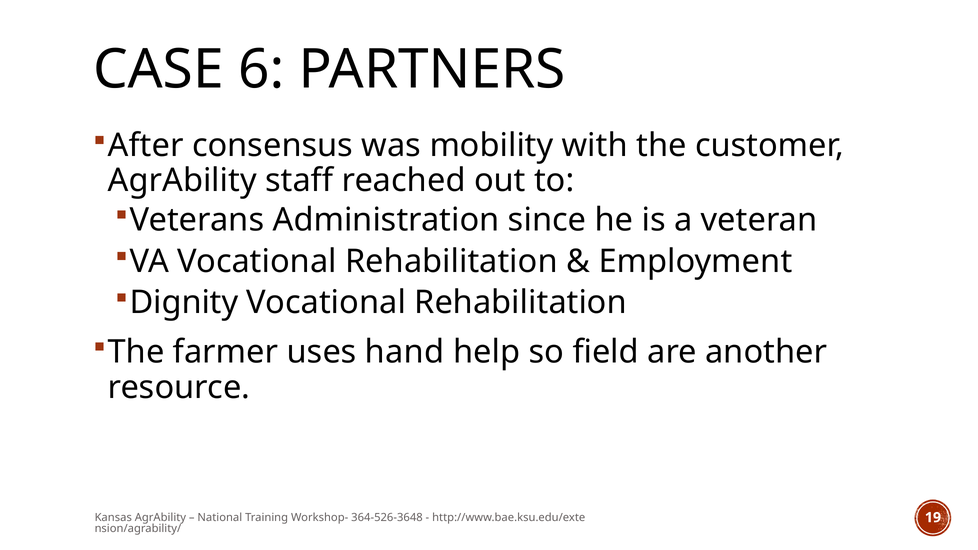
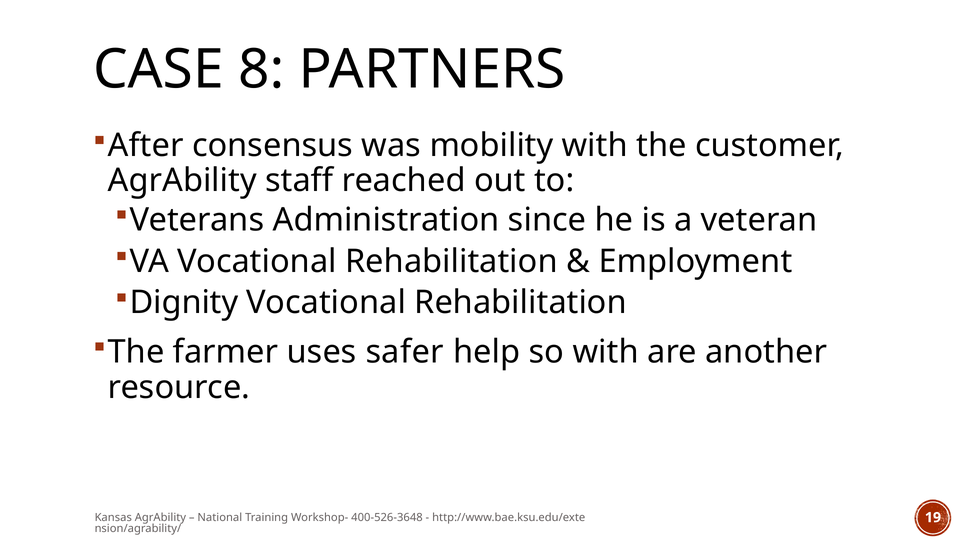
6: 6 -> 8 (261, 70)
hand: hand -> safer (405, 352)
so field: field -> with (606, 352)
364-526-3648: 364-526-3648 -> 400-526-3648 (387, 518)
